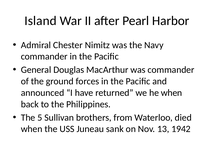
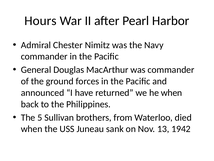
Island: Island -> Hours (41, 21)
